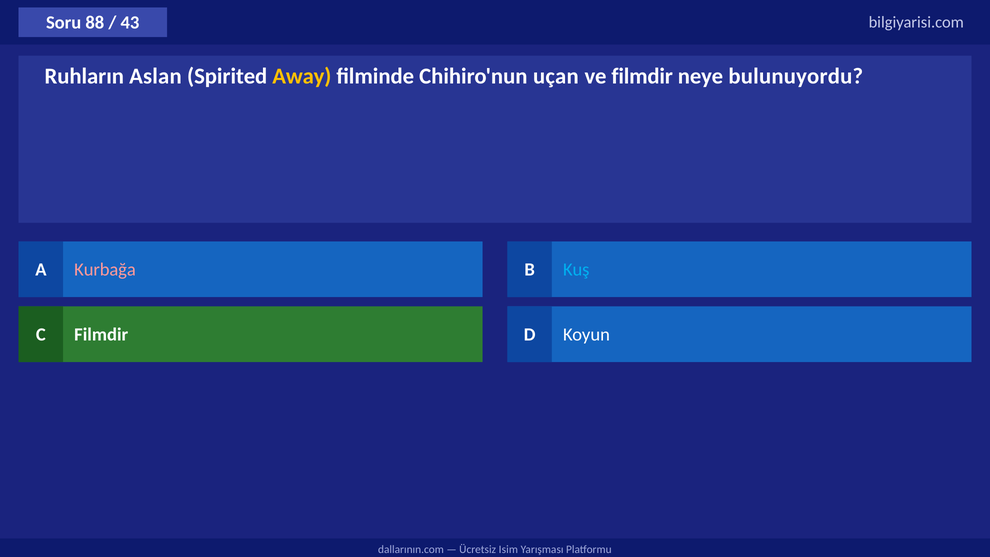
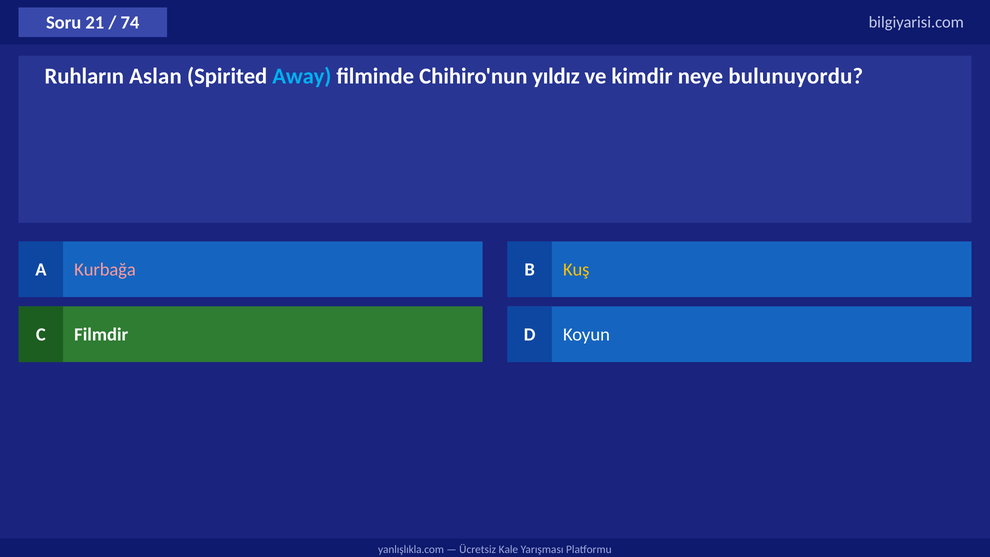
88: 88 -> 21 (95, 23)
43: 43 -> 74 (130, 23)
Away colour: yellow -> light blue (302, 76)
uçan: uçan -> yıldız (556, 76)
ve filmdir: filmdir -> kimdir (642, 76)
Kuş colour: light blue -> yellow (576, 269)
dallarının.com: dallarının.com -> yanlışlıkla.com (411, 549)
Isim: Isim -> Kale (508, 549)
